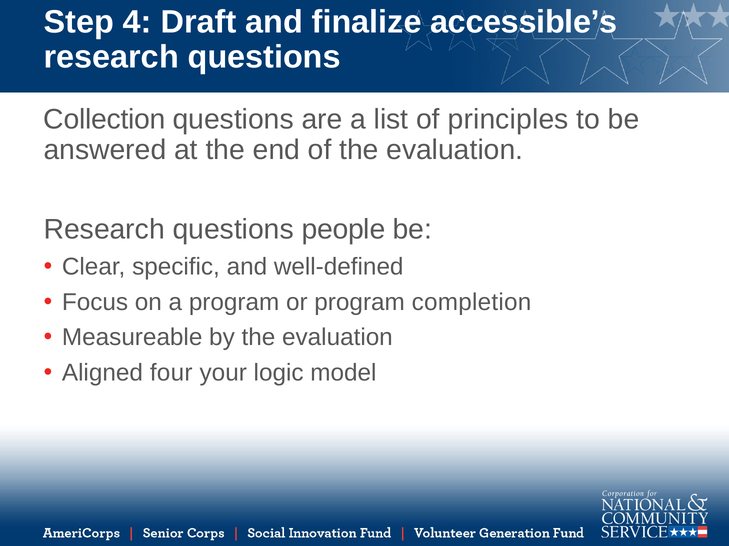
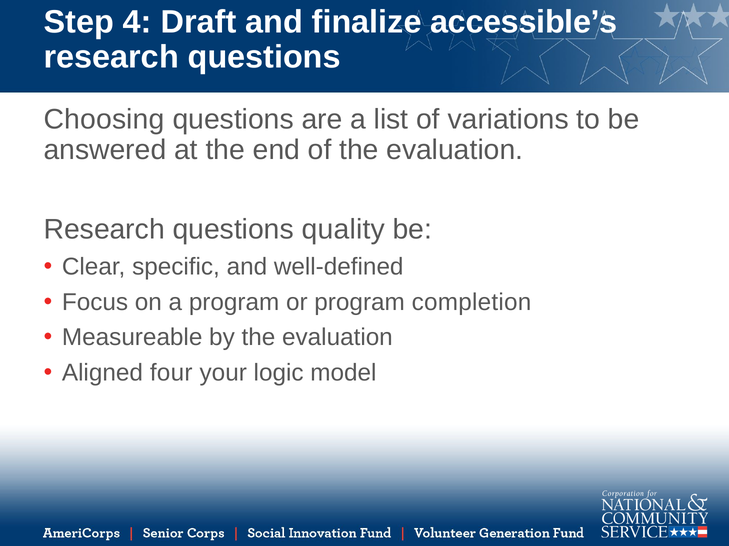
Collection: Collection -> Choosing (104, 119)
principles: principles -> variations (508, 119)
people: people -> quality (343, 230)
